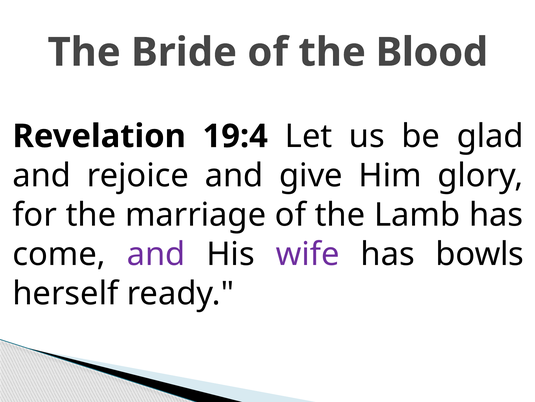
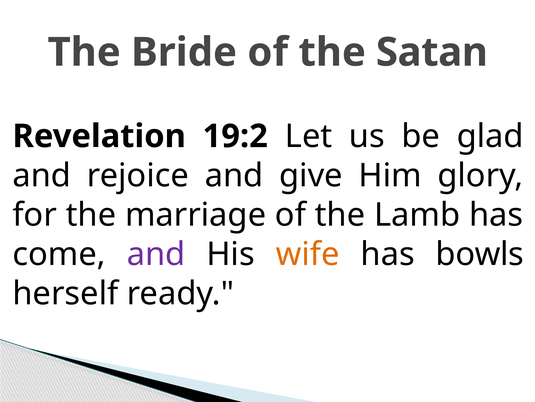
Blood: Blood -> Satan (432, 52)
19:4: 19:4 -> 19:2 (235, 136)
wife colour: purple -> orange (308, 254)
